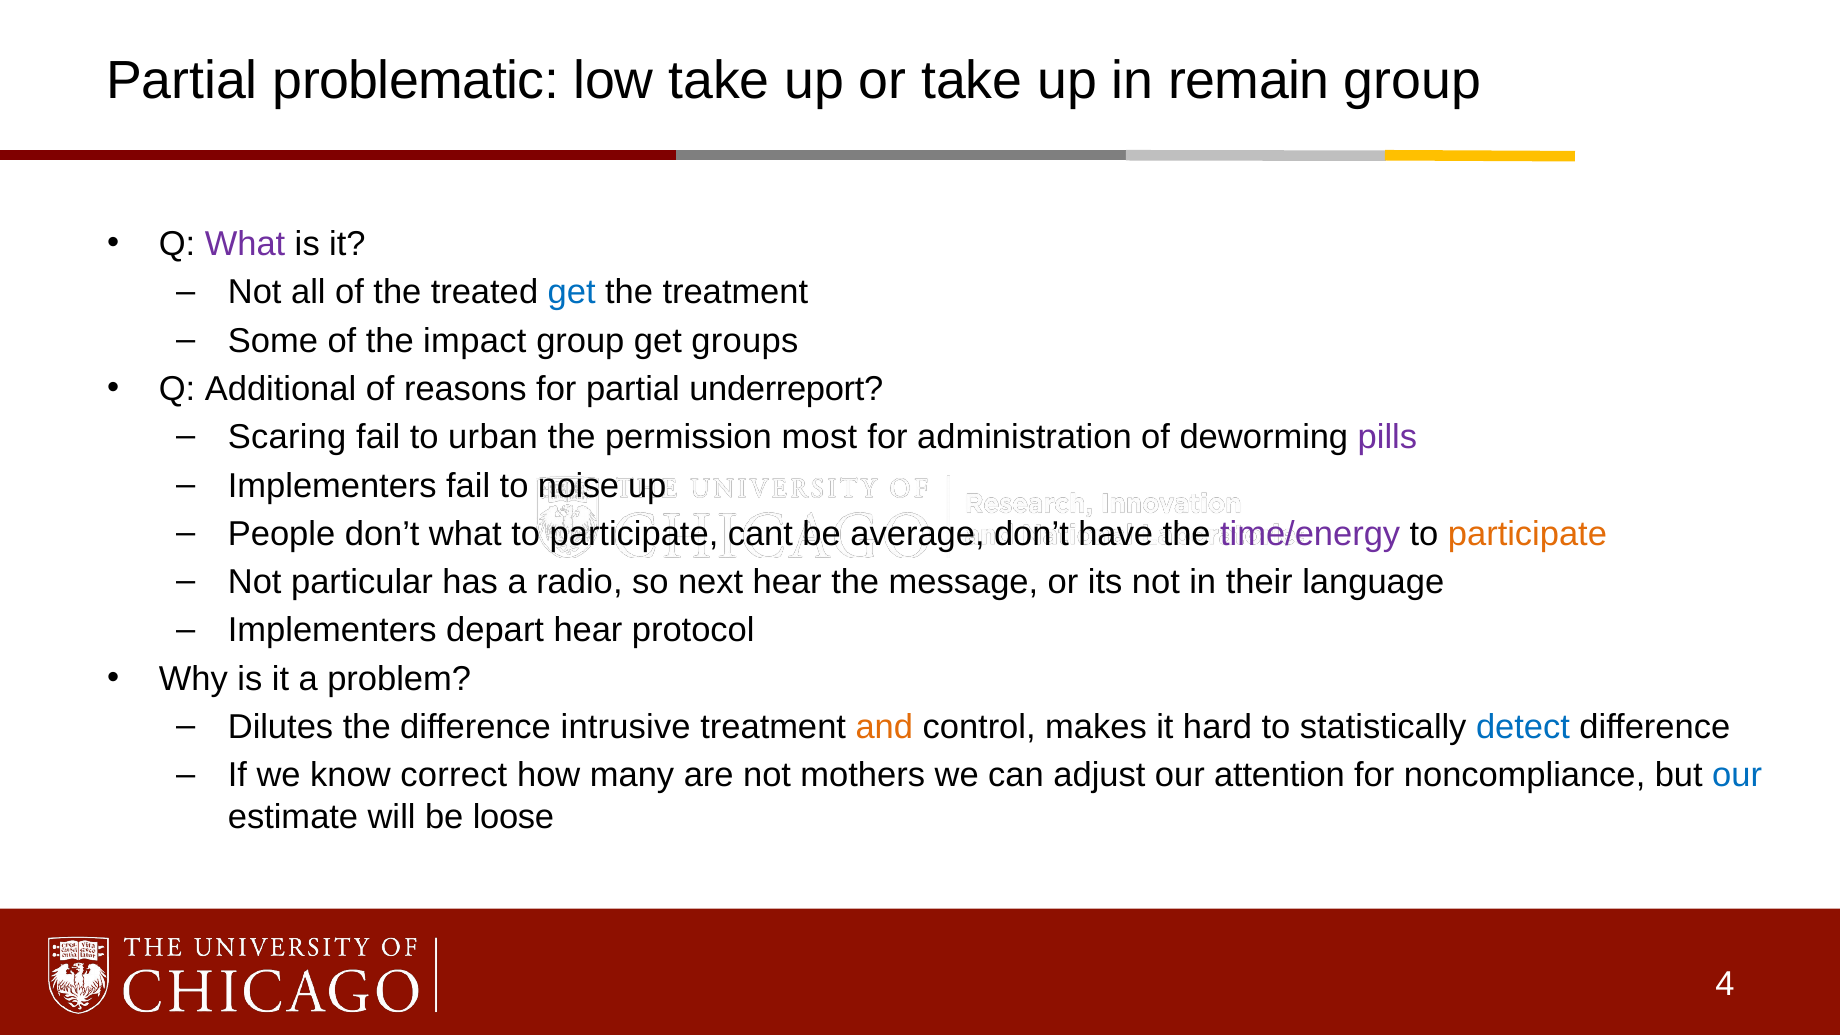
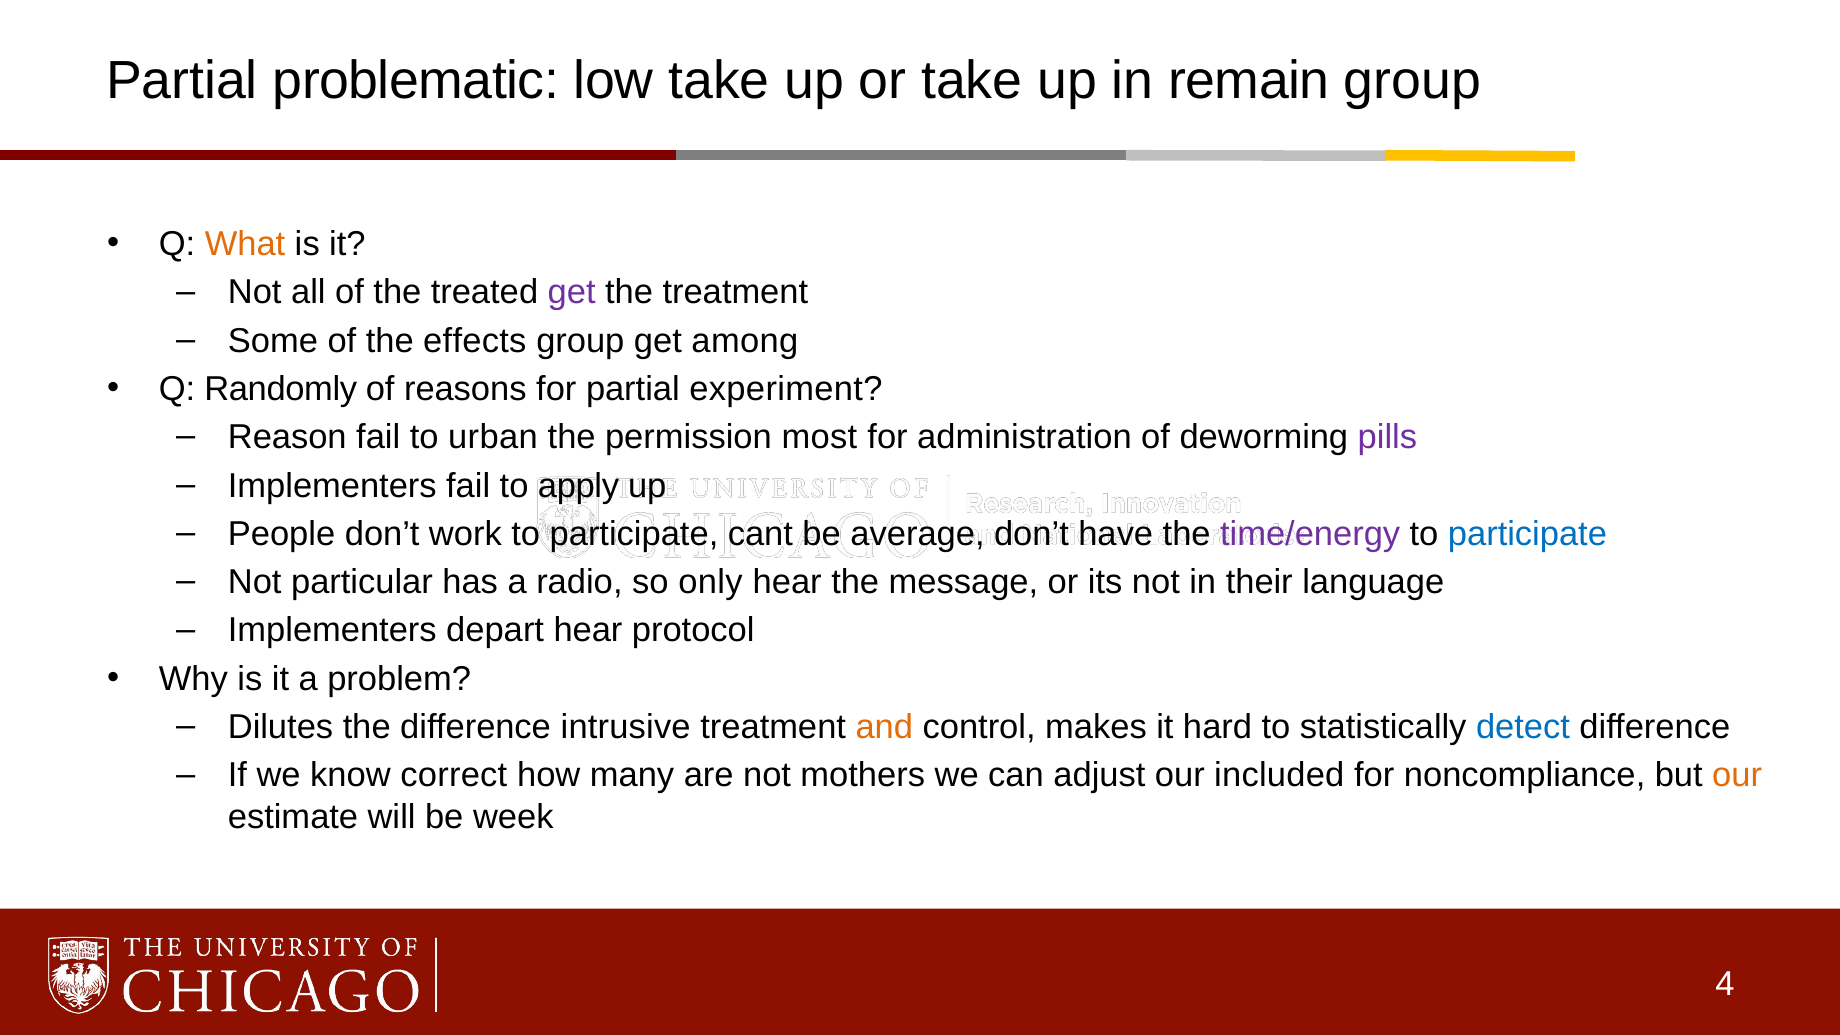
What colour: purple -> orange (245, 244)
get colour: blue -> purple (572, 292)
impact: impact -> effects (475, 341)
groups: groups -> among (745, 341)
Additional: Additional -> Randomly (281, 389)
underreport: underreport -> experiment (786, 389)
Scaring: Scaring -> Reason (287, 437)
noise: noise -> apply (578, 486)
don’t what: what -> work (465, 534)
participate colour: orange -> blue (1527, 534)
next: next -> only (710, 582)
attention: attention -> included (1279, 775)
our colour: blue -> orange (1737, 775)
loose: loose -> week (513, 817)
